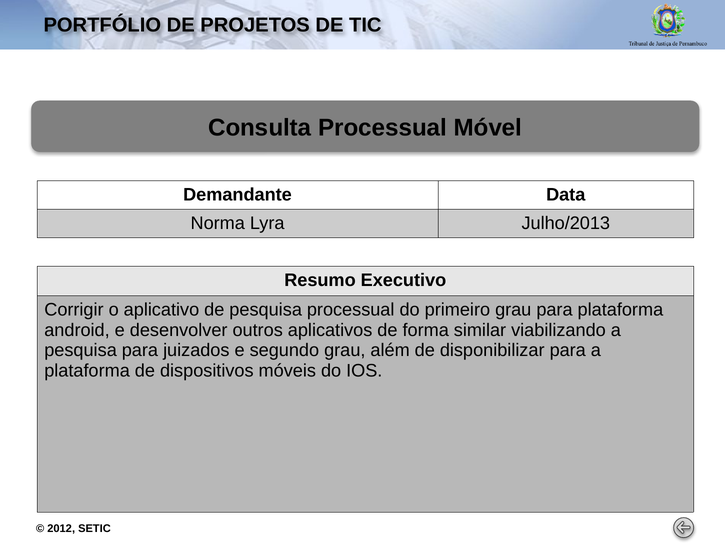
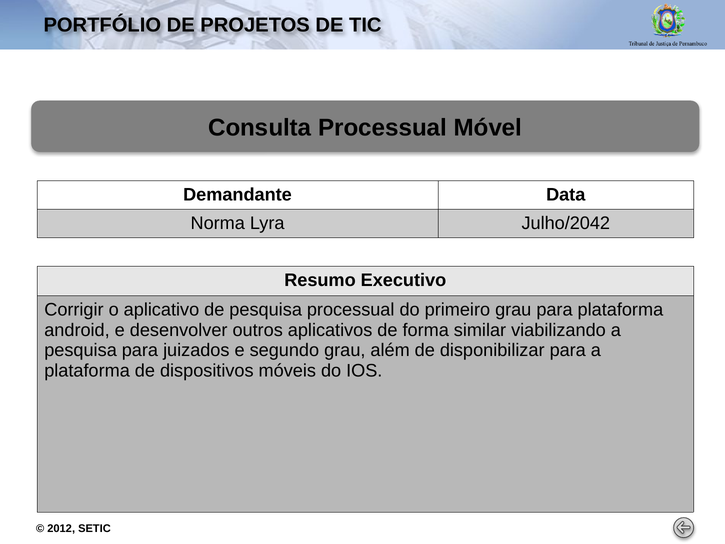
Julho/2013: Julho/2013 -> Julho/2042 (566, 223)
